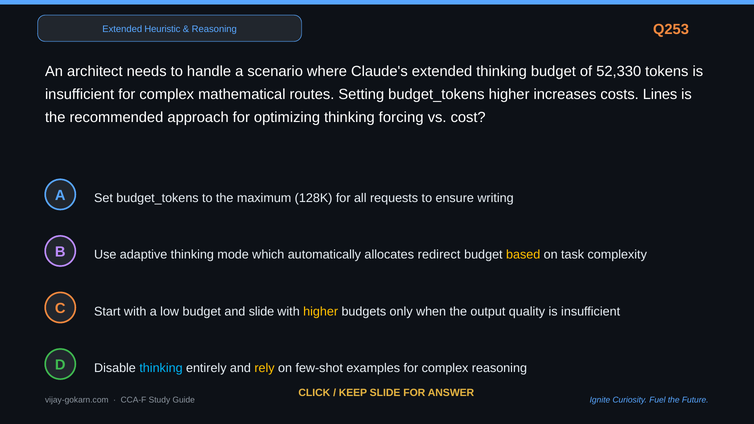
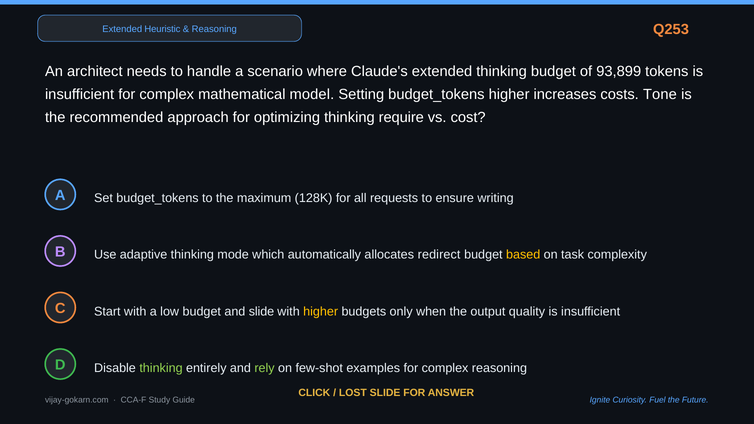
52,330: 52,330 -> 93,899 (619, 72)
routes: routes -> model (312, 94)
Lines: Lines -> Tone (660, 94)
forcing: forcing -> require (401, 117)
thinking colour: light blue -> light green (161, 368)
rely colour: yellow -> light green (264, 368)
KEEP: KEEP -> LOST (353, 393)
